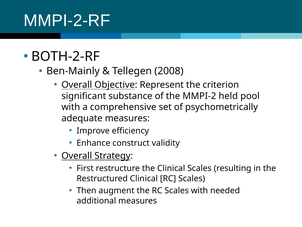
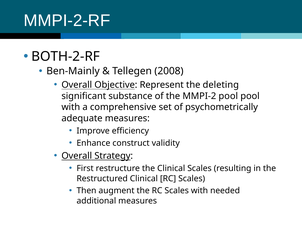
criterion: criterion -> deleting (221, 85)
MMPI-2 held: held -> pool (228, 96)
